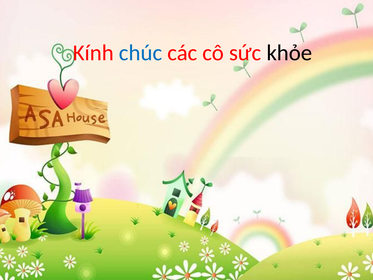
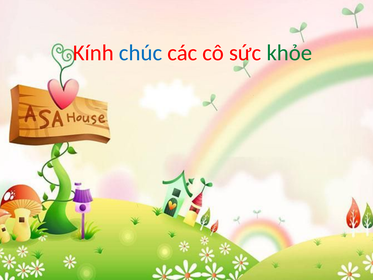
khỏe colour: black -> green (289, 53)
